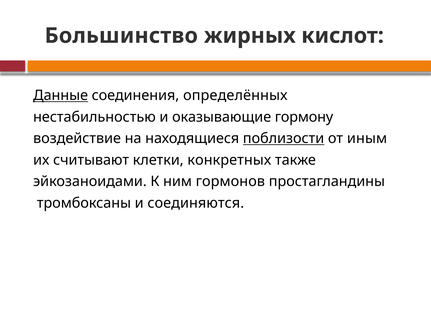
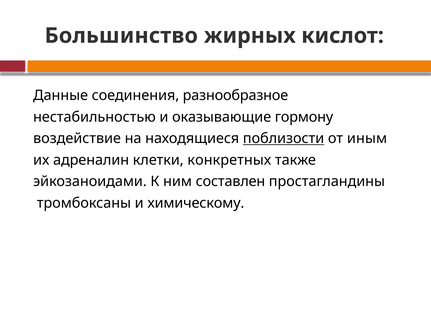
Данные underline: present -> none (61, 95)
определённых: определённых -> разнообразное (235, 95)
считывают: считывают -> адреналин (91, 160)
гормонов: гормонов -> составлен (230, 181)
соединяются: соединяются -> химическому (196, 202)
